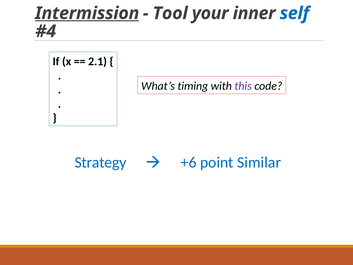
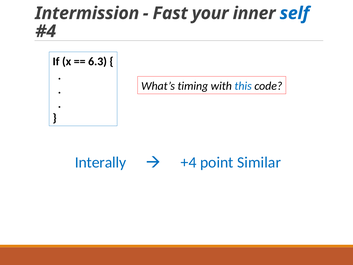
Intermission underline: present -> none (87, 13)
Tool: Tool -> Fast (170, 13)
2.1: 2.1 -> 6.3 (98, 61)
this colour: purple -> blue (243, 86)
Strategy: Strategy -> Interally (100, 162)
+6: +6 -> +4 (189, 162)
